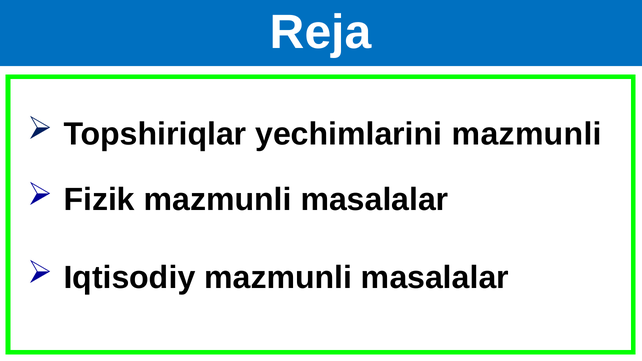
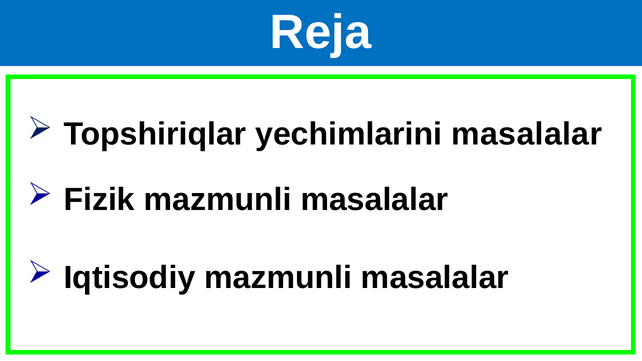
yechimlarini mazmunli: mazmunli -> masalalar (527, 134)
